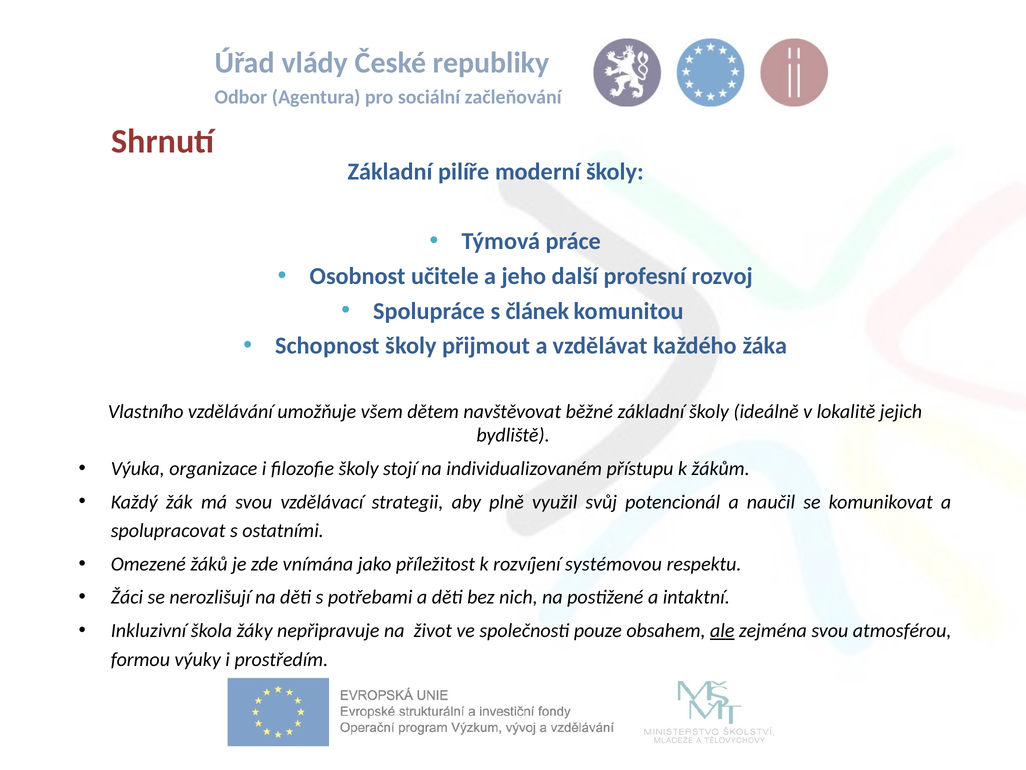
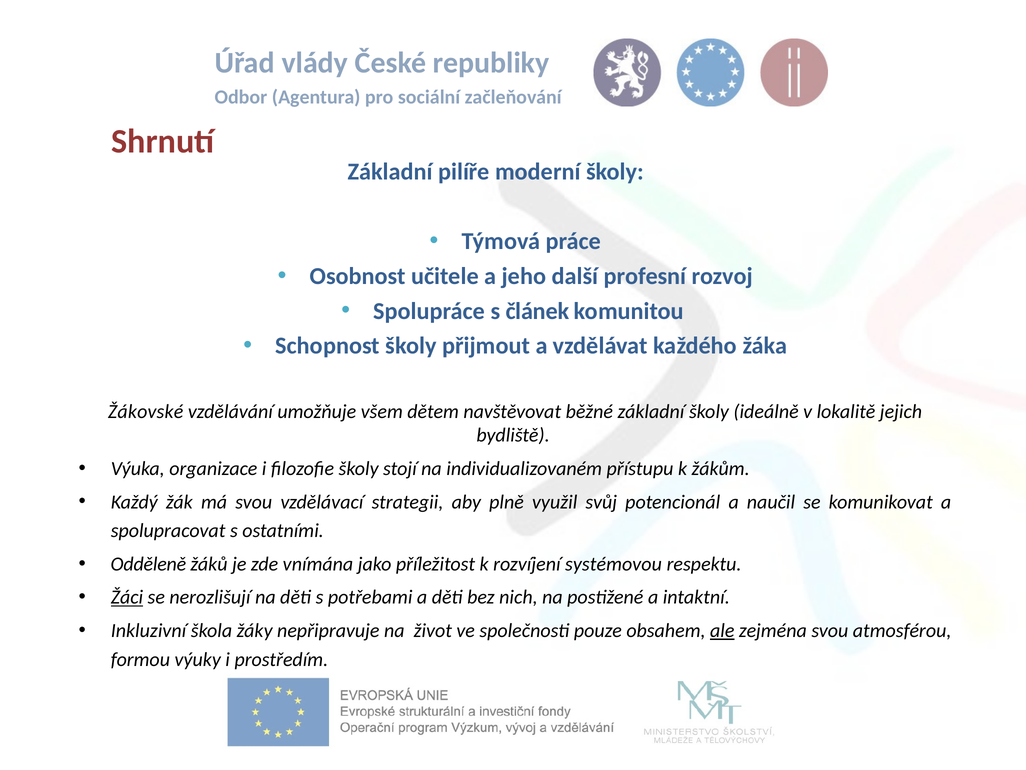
Vlastního: Vlastního -> Žákovské (146, 411)
Omezené: Omezené -> Odděleně (148, 564)
Žáci underline: none -> present (127, 597)
